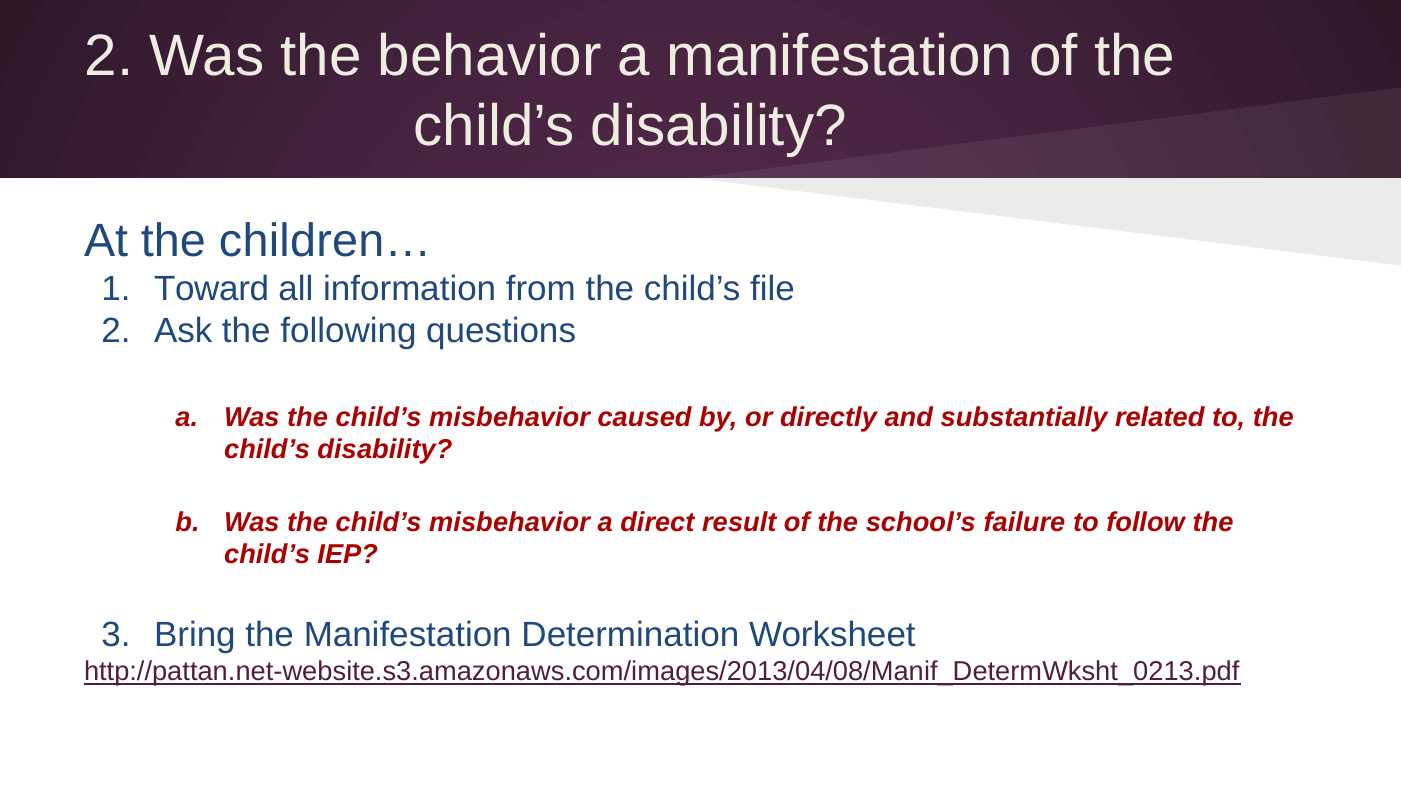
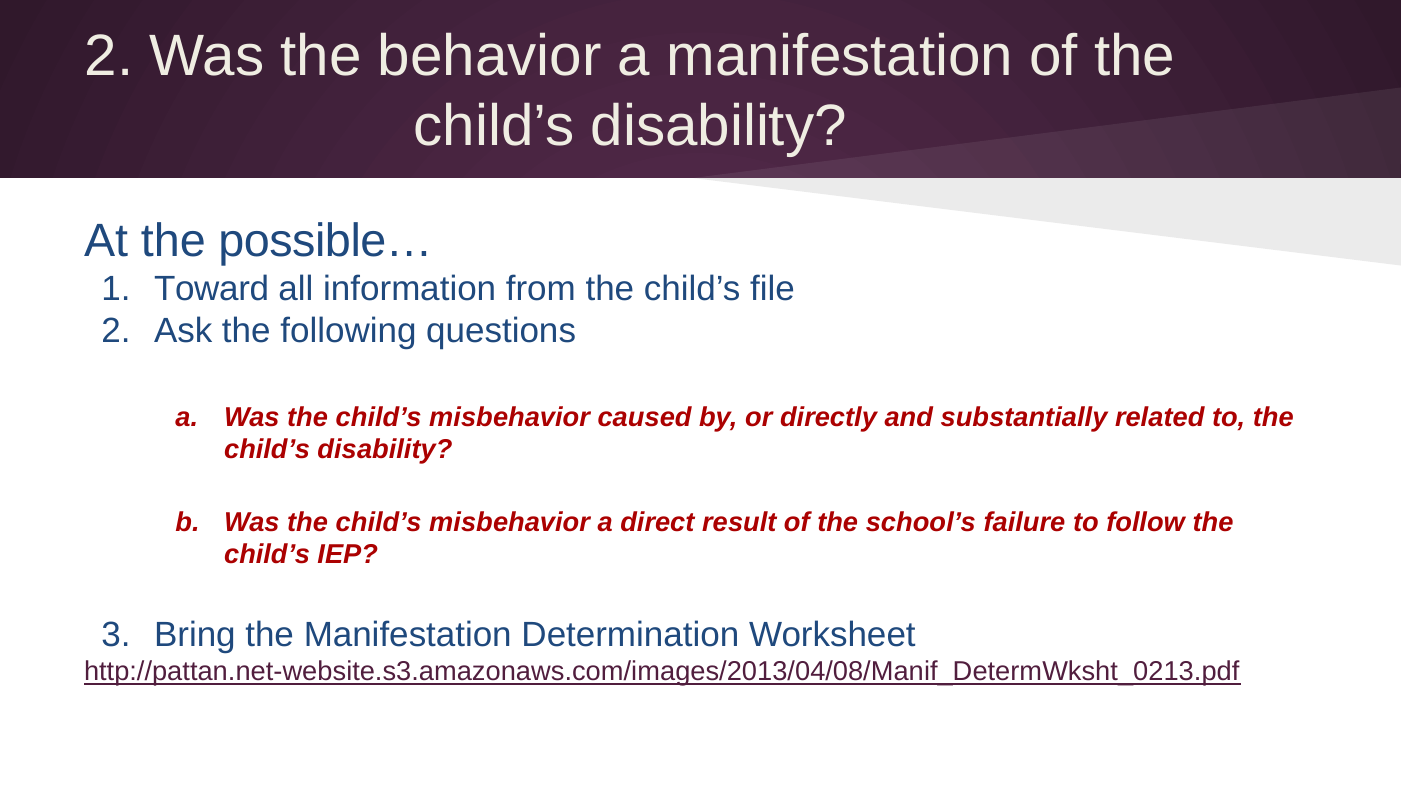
children…: children… -> possible… (325, 241)
